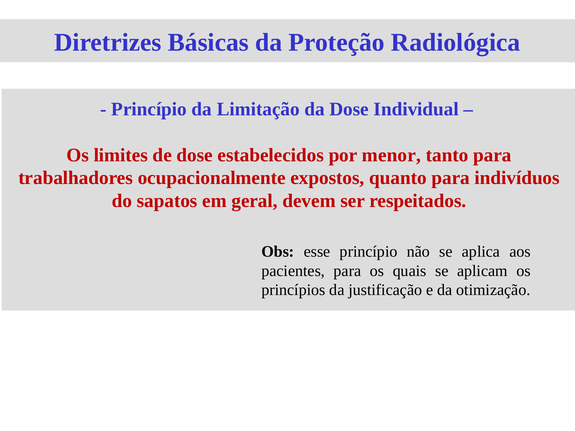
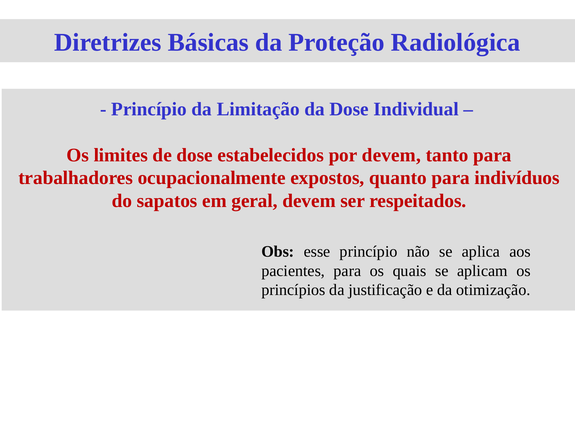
por menor: menor -> devem (391, 155)
